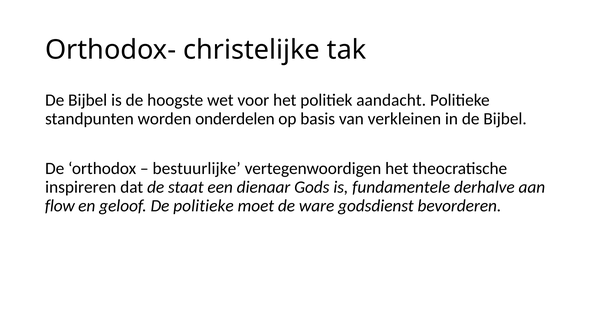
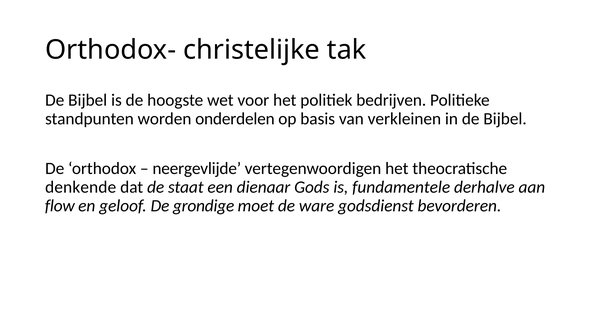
aandacht: aandacht -> bedrijven (391, 100)
bestuurlijke: bestuurlijke -> neergevlijde (197, 168)
inspireren: inspireren -> denkende (81, 187)
De politieke: politieke -> grondige (204, 206)
